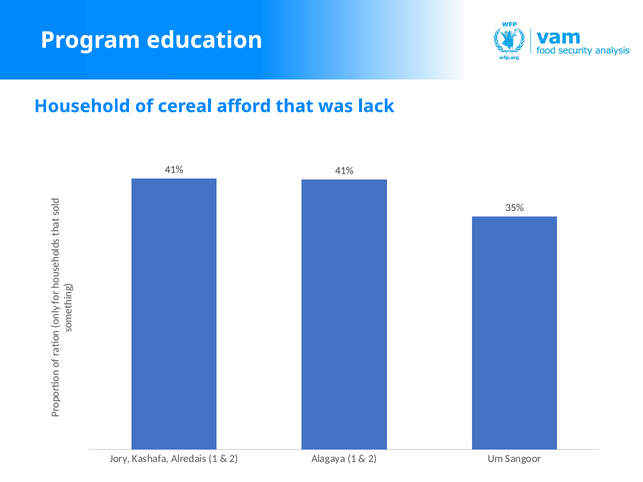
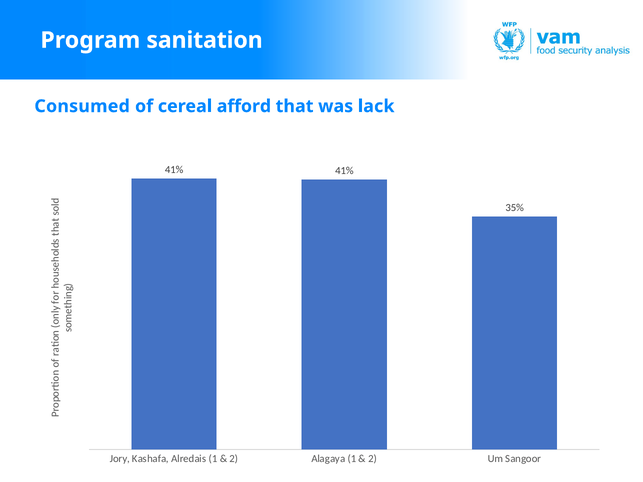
education: education -> sanitation (205, 40)
Household: Household -> Consumed (82, 106)
